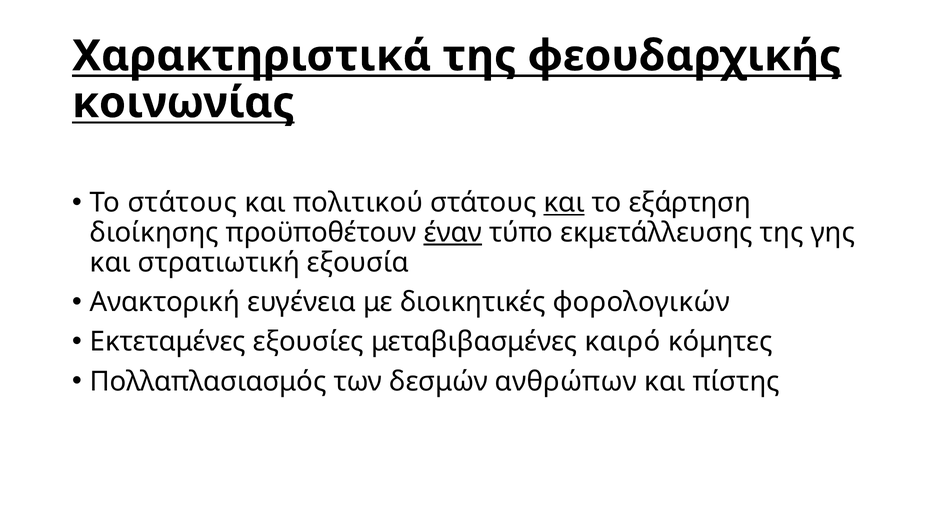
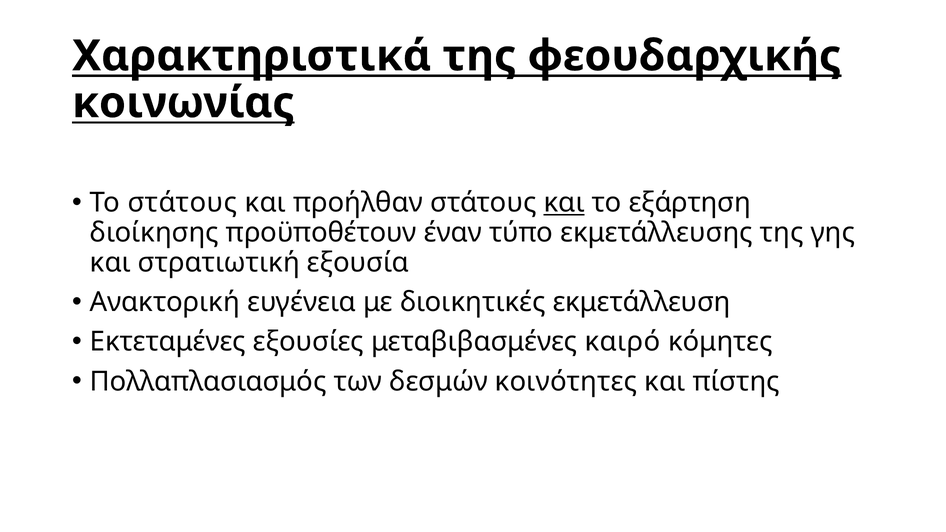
πολιτικού: πολιτικού -> προήλθαν (358, 203)
έναν underline: present -> none (453, 233)
φορολογικών: φορολογικών -> εκμετάλλευση (642, 302)
ανθρώπων: ανθρώπων -> κοινότητες (566, 382)
